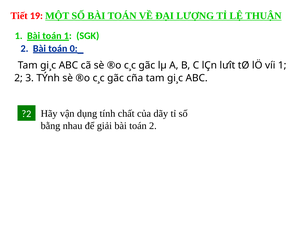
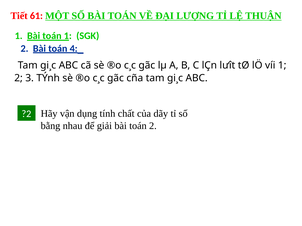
19: 19 -> 61 (36, 16)
0: 0 -> 4 (74, 49)
